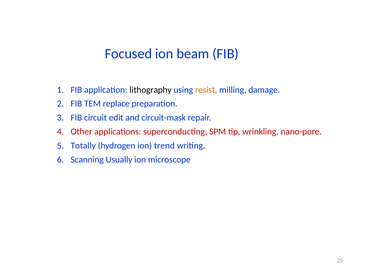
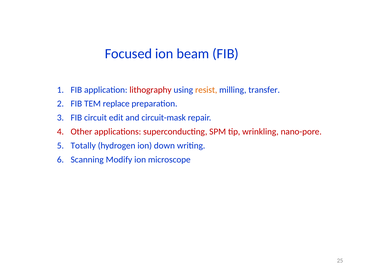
lithography colour: black -> red (151, 90)
damage: damage -> transfer (264, 90)
trend: trend -> down (164, 146)
Usually: Usually -> Modify (119, 160)
